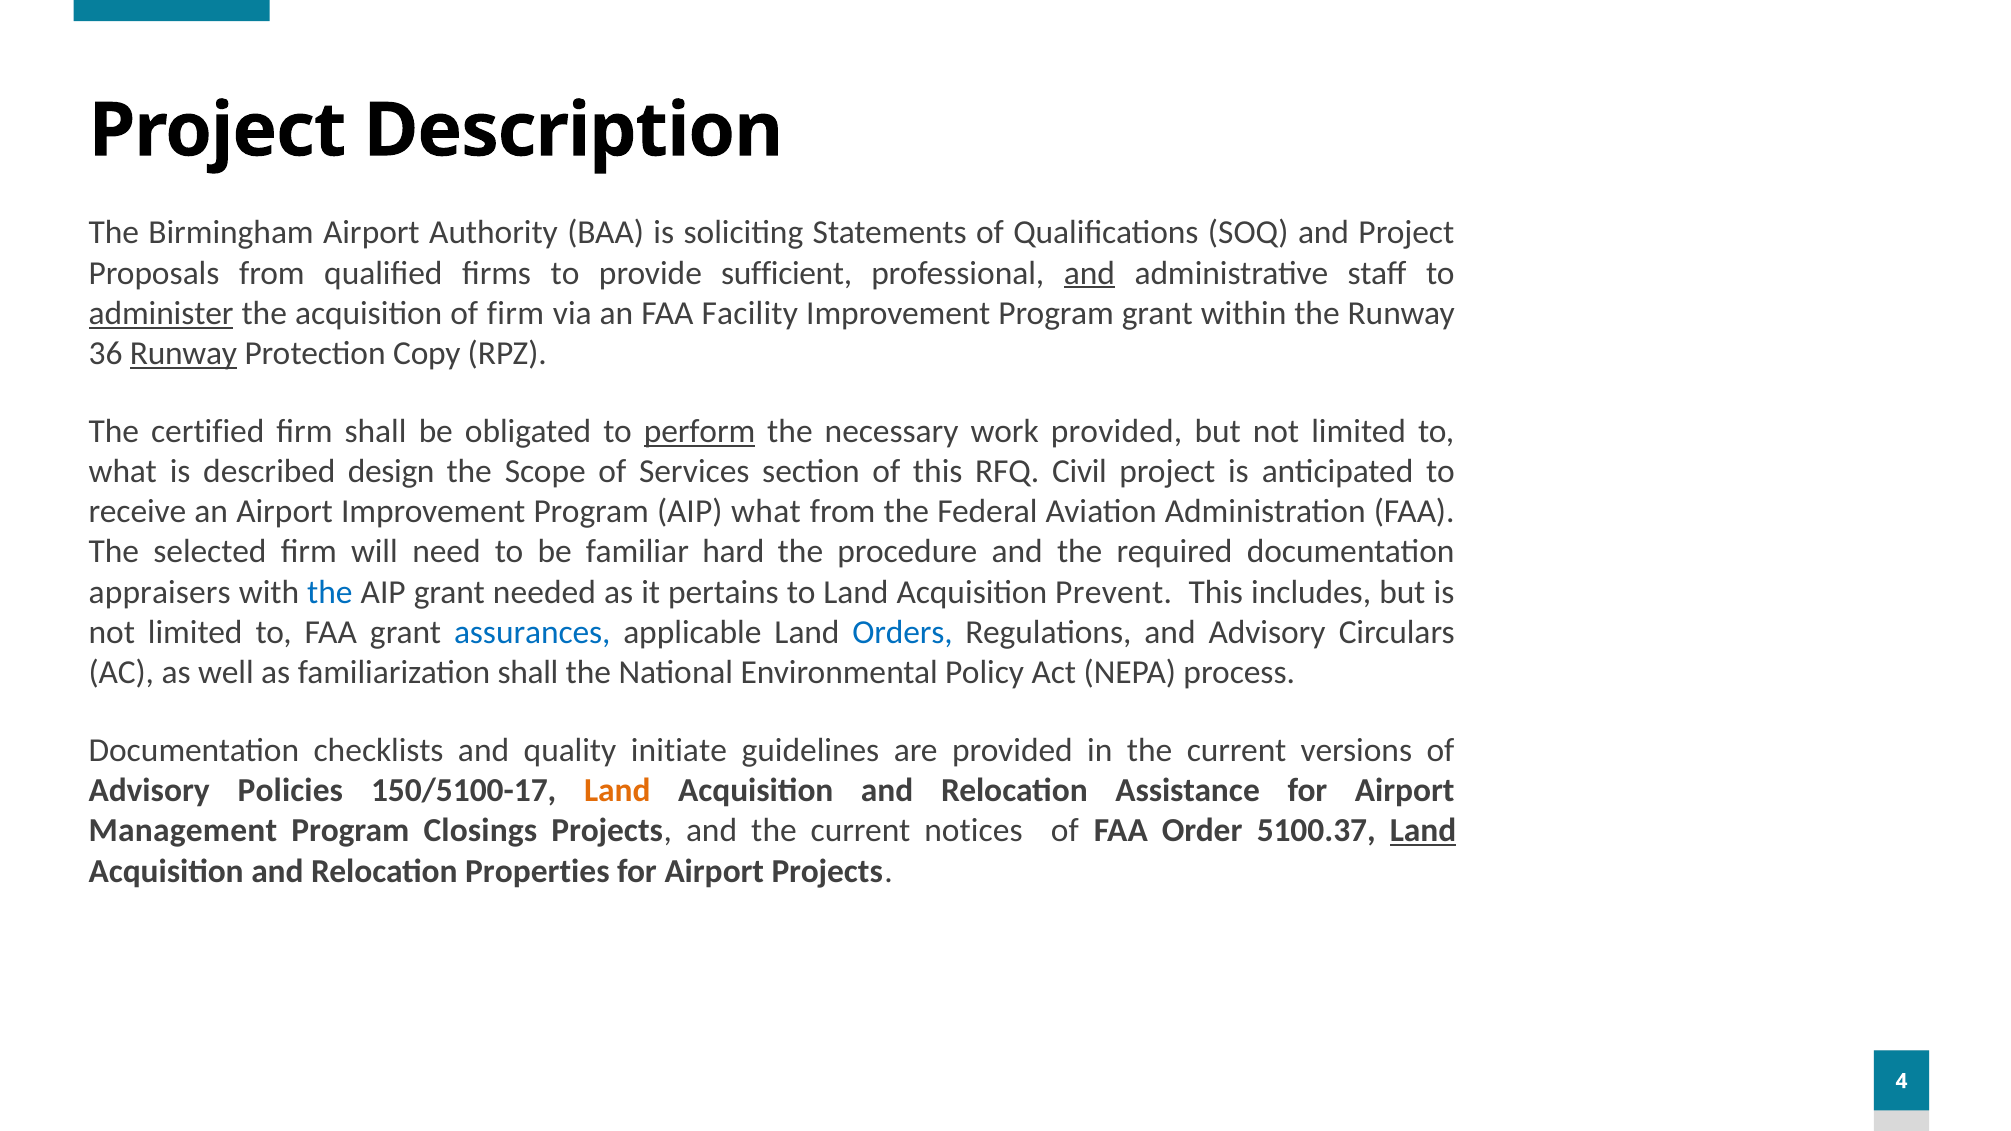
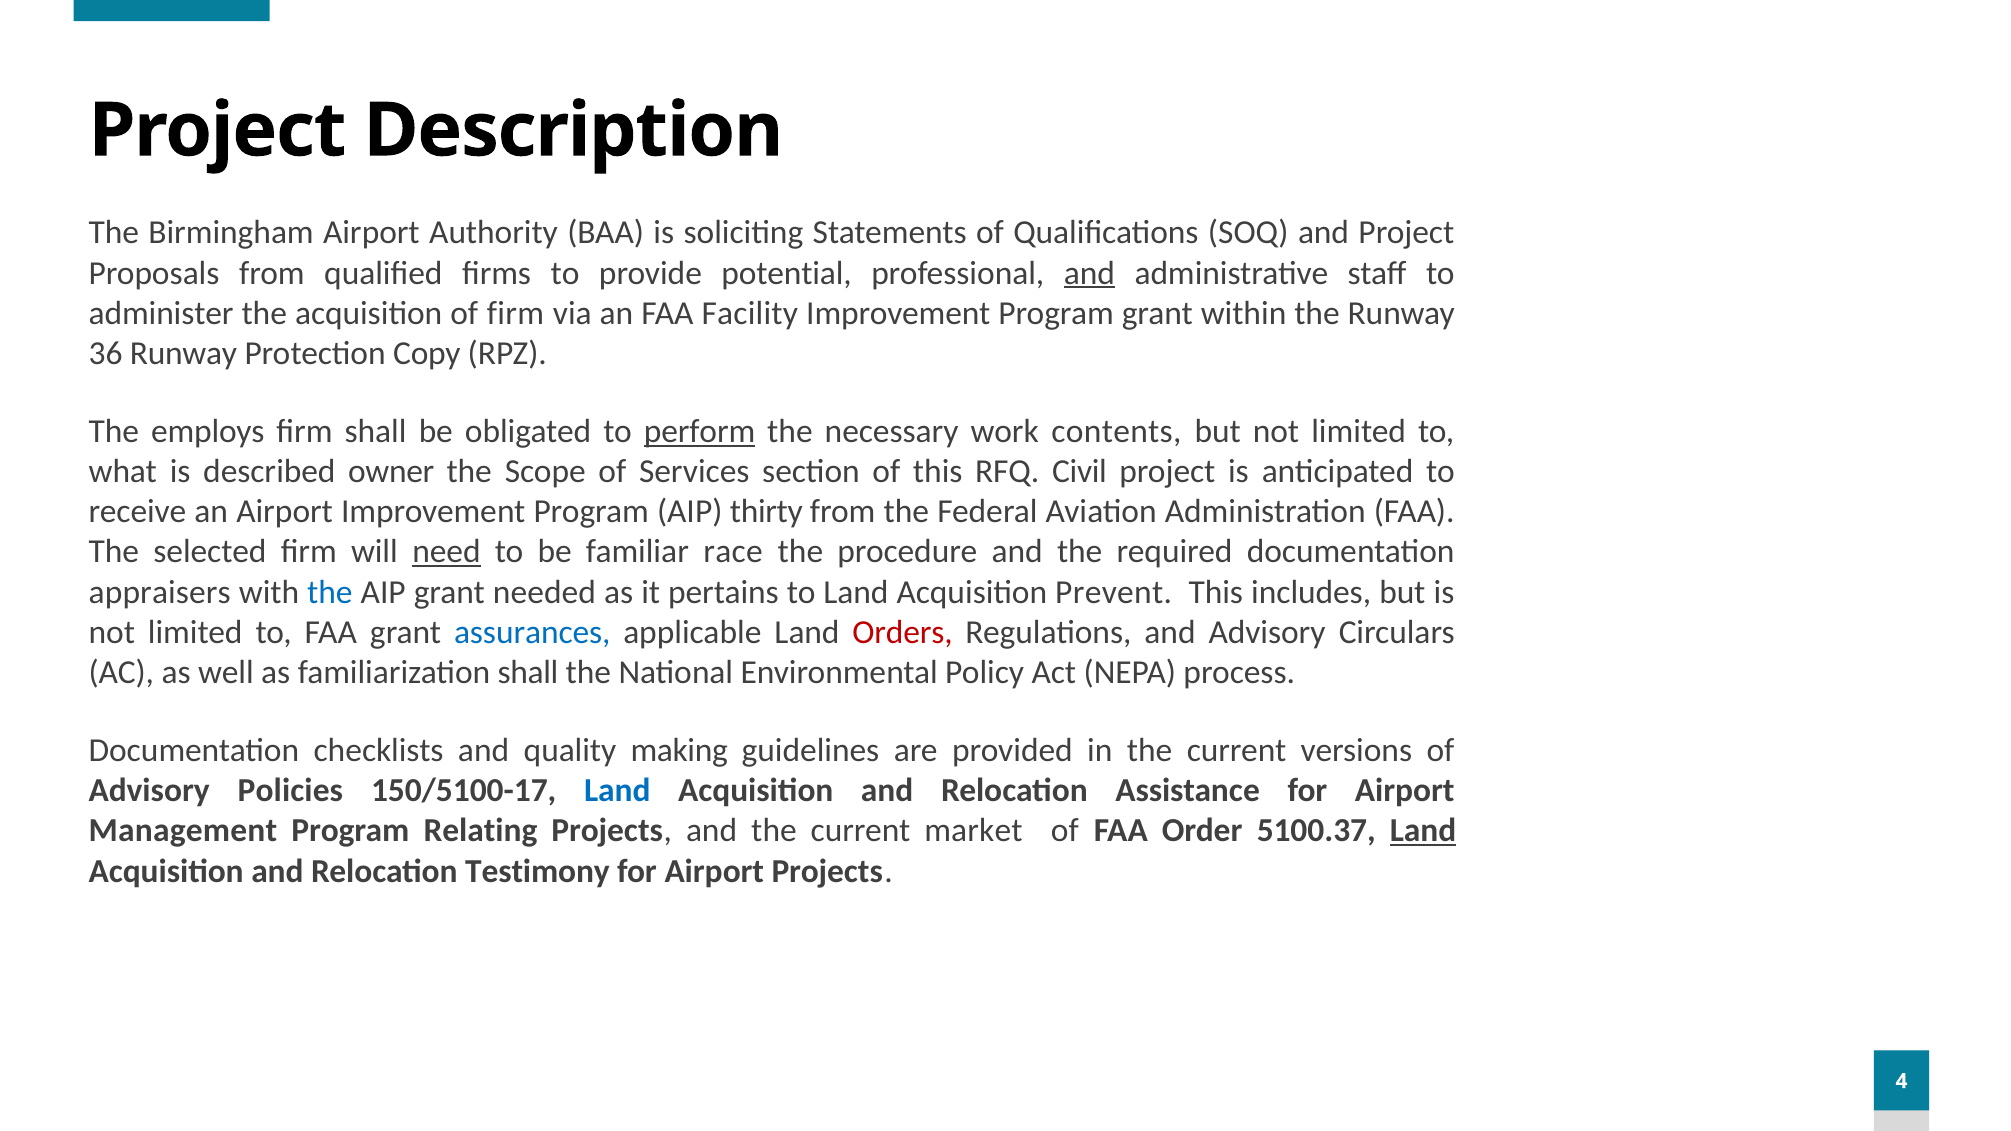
sufficient: sufficient -> potential (787, 273)
administer underline: present -> none (161, 313)
Runway underline: present -> none (184, 353)
certified: certified -> employs (208, 431)
work provided: provided -> contents (1116, 431)
design: design -> owner (391, 472)
AIP what: what -> thirty (766, 512)
need underline: none -> present (446, 552)
hard: hard -> race (733, 552)
Orders colour: blue -> red (903, 632)
initiate: initiate -> making (679, 750)
Land colour: orange -> blue (617, 791)
Closings: Closings -> Relating (480, 831)
notices: notices -> market (973, 831)
Properties: Properties -> Testimony (537, 871)
